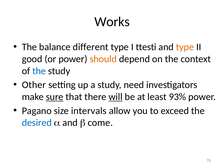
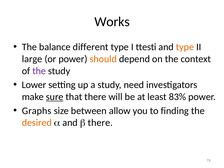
good: good -> large (32, 59)
the colour: blue -> purple (39, 71)
Other: Other -> Lower (34, 85)
will underline: present -> none (116, 97)
93%: 93% -> 83% (177, 97)
Pagano: Pagano -> Graphs (37, 111)
intervals: intervals -> between (89, 111)
exceed: exceed -> finding (175, 111)
desired colour: blue -> orange (37, 123)
come: come -> there (100, 123)
